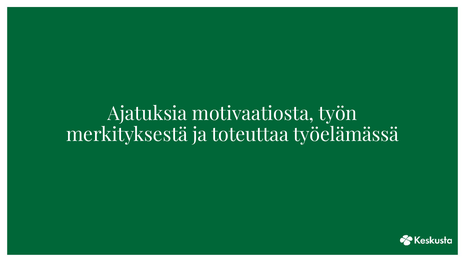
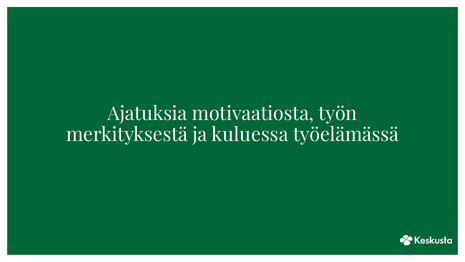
toteuttaa: toteuttaa -> kuluessa (250, 134)
